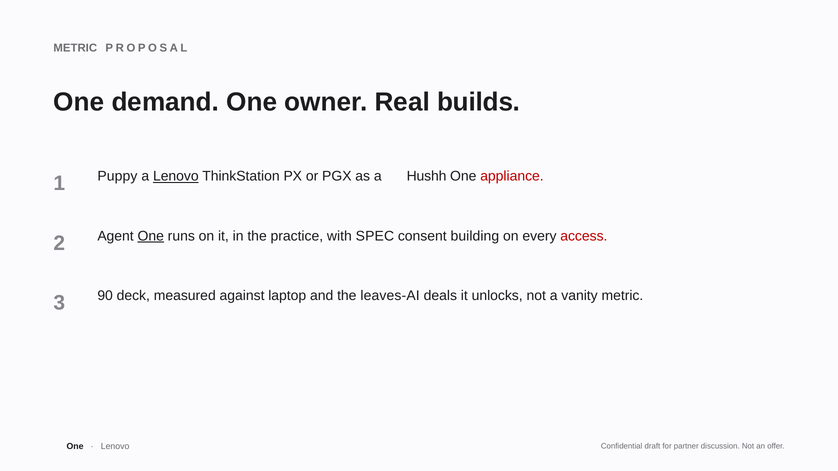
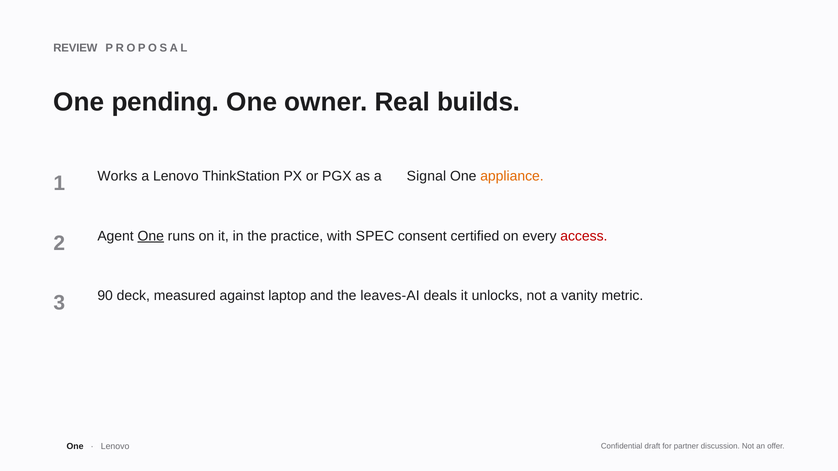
METRIC: METRIC -> REVIEW (75, 48)
demand: demand -> pending (165, 102)
Puppy: Puppy -> Works (117, 177)
Lenovo underline: present -> none (176, 177)
Hushh: Hushh -> Signal (426, 177)
appliance colour: red -> orange (512, 177)
building: building -> certified (475, 236)
